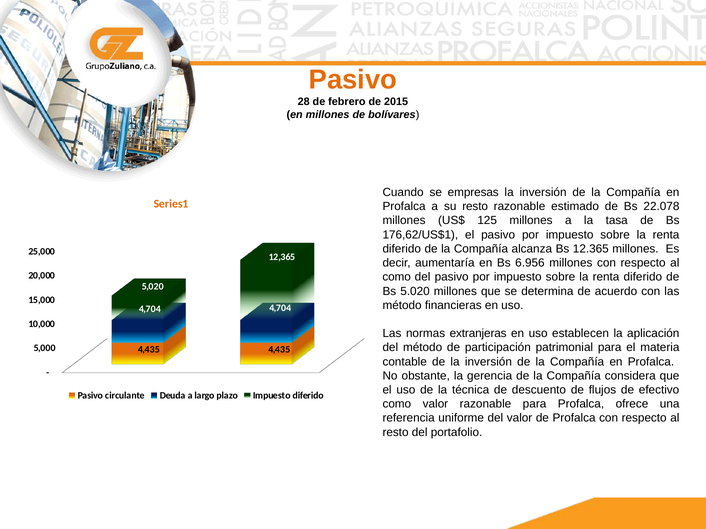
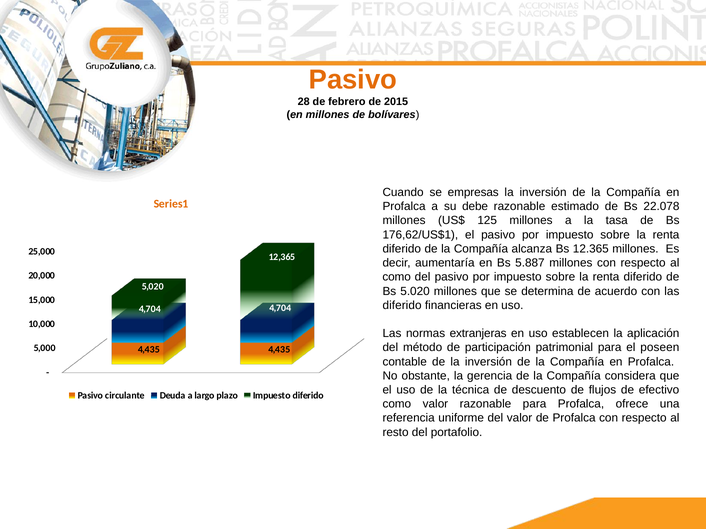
su resto: resto -> debe (475, 207)
6.956: 6.956 -> 5.887 (530, 263)
método: método -> diferido (402, 306)
materia: materia -> poseen (660, 348)
